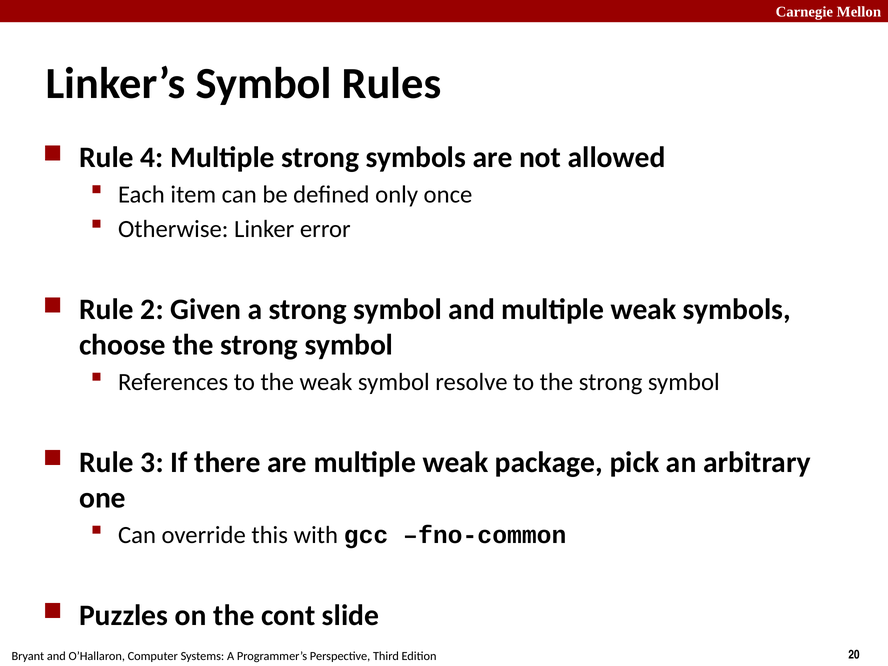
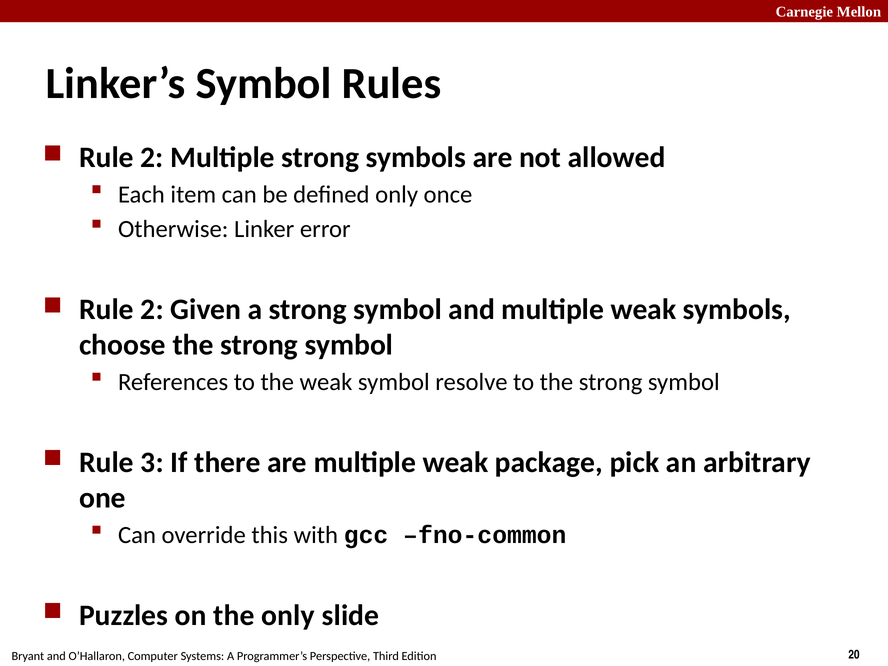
4: 4 -> 2 (152, 157)
the cont: cont -> only (288, 615)
